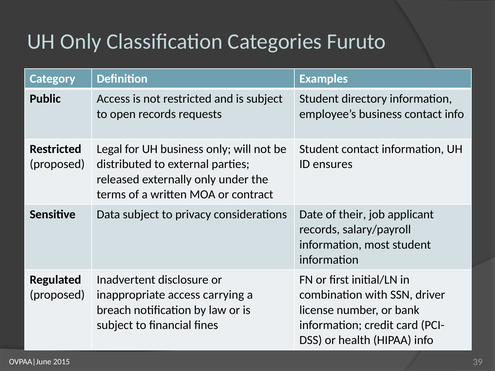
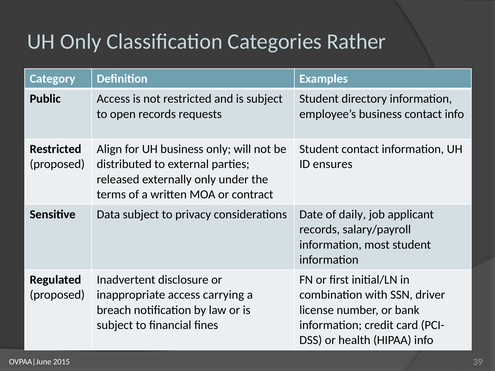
Furuto: Furuto -> Rather (356, 41)
Legal: Legal -> Align (109, 149)
their: their -> daily (352, 215)
